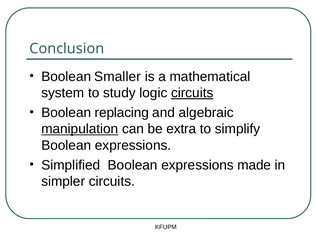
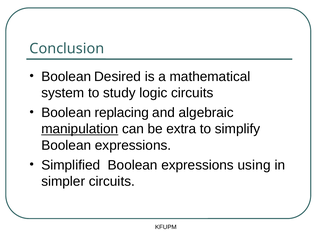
Smaller: Smaller -> Desired (118, 77)
circuits underline: present -> none (192, 93)
made: made -> using (254, 165)
